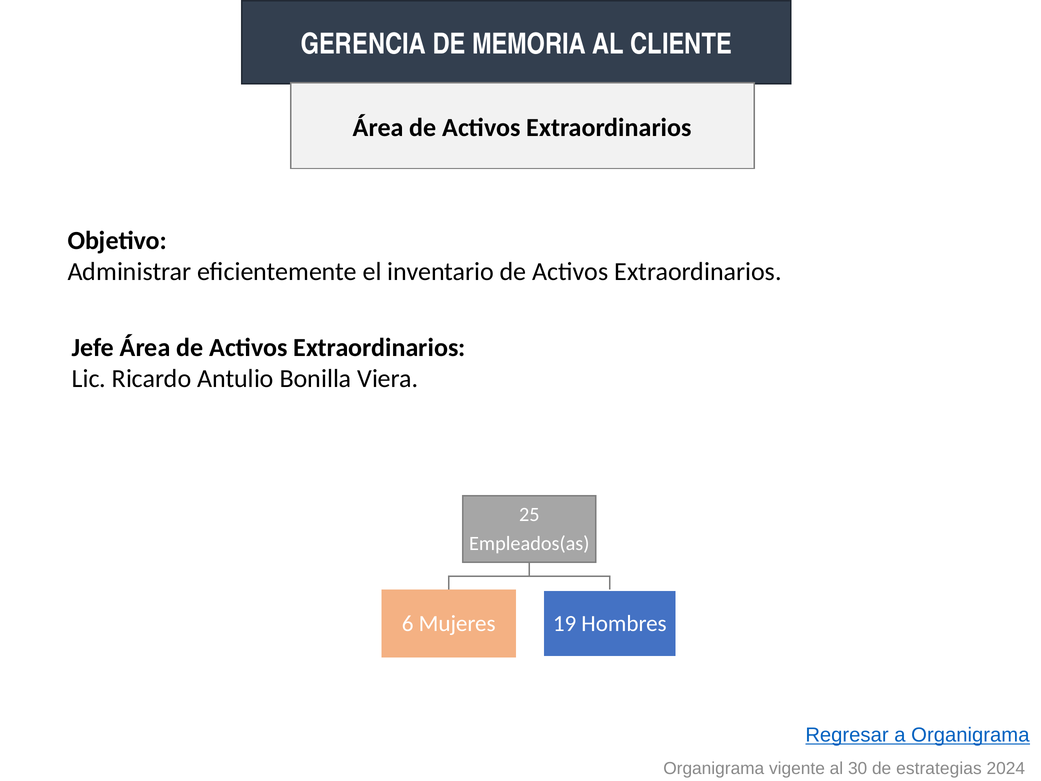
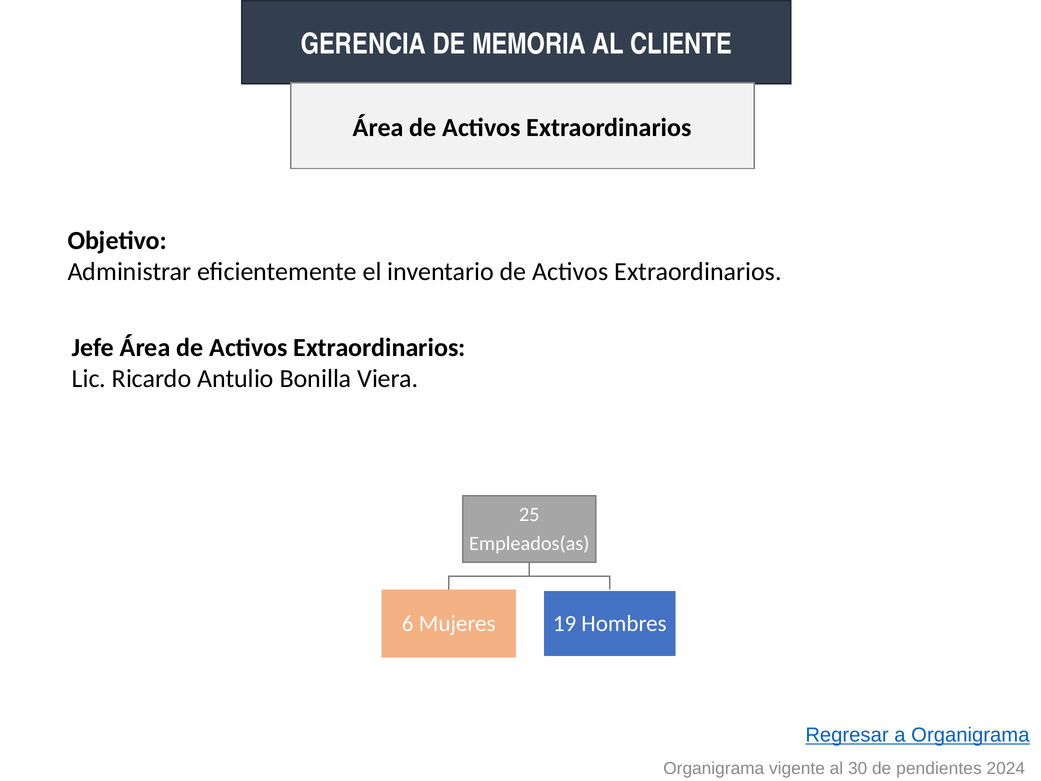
estrategias: estrategias -> pendientes (939, 768)
